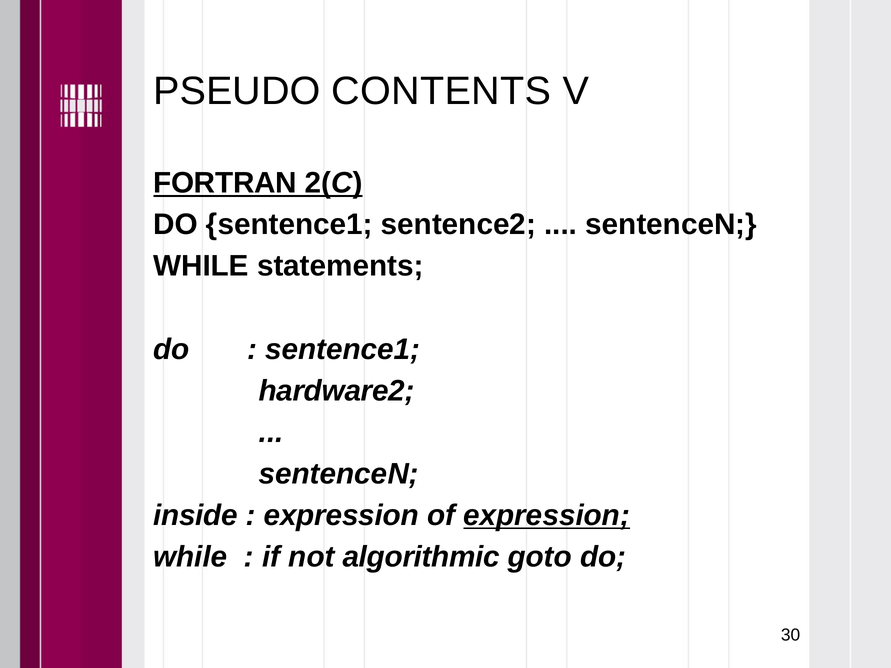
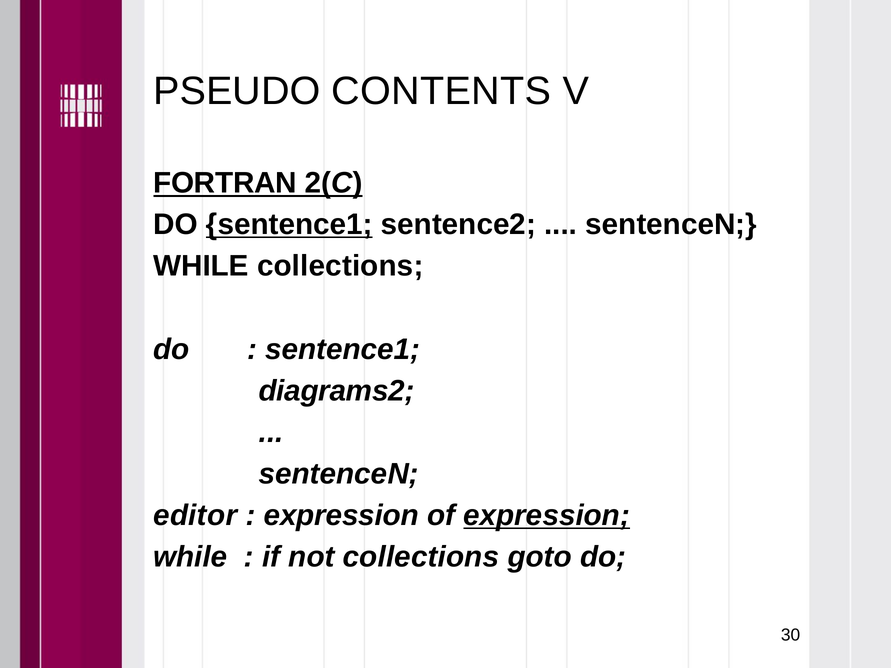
sentence1 underline: none -> present (289, 225)
WHILE statements: statements -> collections (340, 266)
hardware2: hardware2 -> diagrams2 (337, 391)
inside: inside -> editor (195, 516)
not algorithmic: algorithmic -> collections (421, 557)
